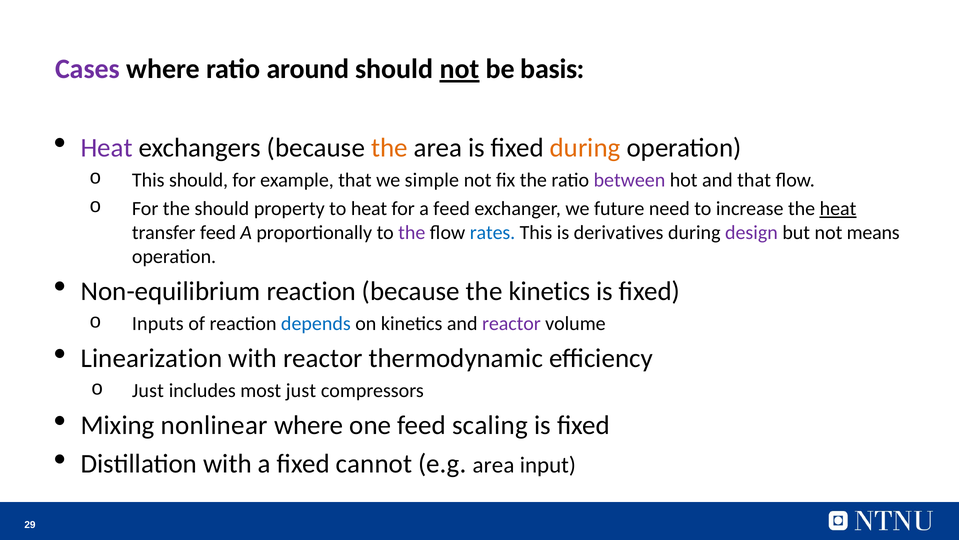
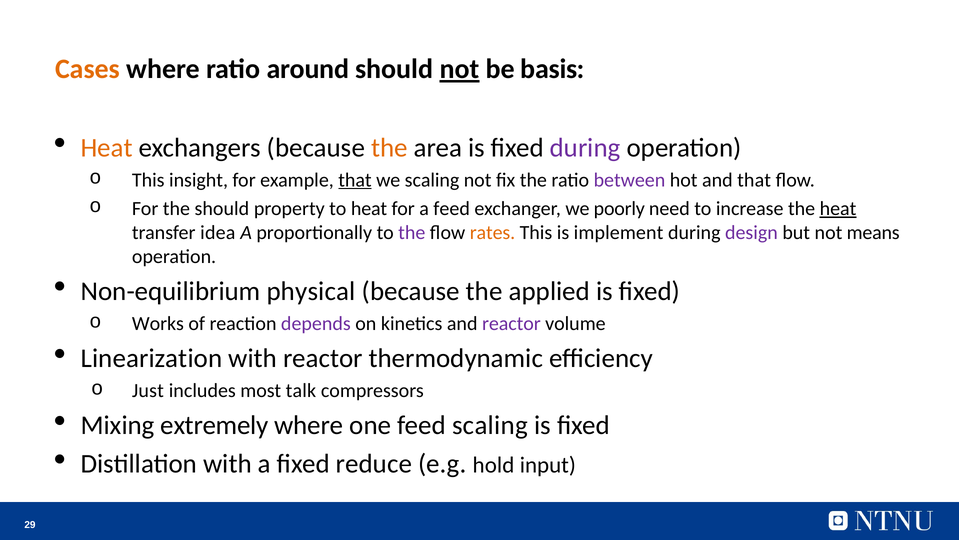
Cases colour: purple -> orange (88, 69)
Heat colour: purple -> orange (107, 148)
during colour: orange -> purple (585, 148)
This should: should -> insight (199, 180)
that underline: none -> present (355, 180)
we simple: simple -> scaling (432, 180)
future: future -> poorly (619, 208)
transfer feed: feed -> idea (218, 232)
rates colour: blue -> orange (492, 232)
derivatives: derivatives -> implement (619, 232)
Non-equilibrium reaction: reaction -> physical (311, 291)
the kinetics: kinetics -> applied (549, 291)
Inputs: Inputs -> Works (158, 323)
depends colour: blue -> purple (316, 323)
most just: just -> talk (301, 390)
nonlinear: nonlinear -> extremely (214, 425)
cannot: cannot -> reduce (374, 464)
e.g area: area -> hold (494, 465)
